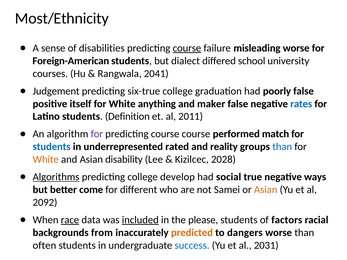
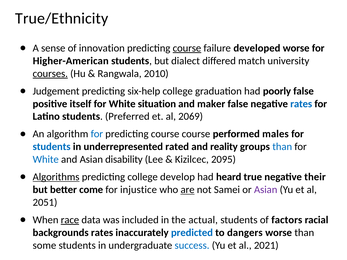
Most/Ethnicity: Most/Ethnicity -> True/Ethnicity (62, 18)
disabilities: disabilities -> innovation (102, 48)
misleading: misleading -> developed (257, 48)
Foreign-American: Foreign-American -> Higher-American (71, 61)
school: school -> match (252, 61)
courses underline: none -> present (50, 74)
2041: 2041 -> 2010 (156, 74)
six-true: six-true -> six-help (144, 91)
anything: anything -> situation (157, 104)
Definition: Definition -> Preferred (127, 117)
2011: 2011 -> 2069 (191, 117)
for colour: purple -> blue (97, 134)
match: match -> males (275, 134)
White colour: orange -> blue (46, 160)
2028: 2028 -> 2095 (223, 160)
social: social -> heard (229, 177)
ways: ways -> their (315, 177)
different: different -> injustice (139, 190)
are underline: none -> present (188, 190)
Asian colour: orange -> purple (266, 190)
2092: 2092 -> 2051 (45, 203)
included underline: present -> none (140, 220)
please: please -> actual (203, 220)
backgrounds from: from -> rates (102, 233)
predicted colour: orange -> blue (192, 233)
often: often -> some (44, 246)
2031: 2031 -> 2021 (266, 246)
